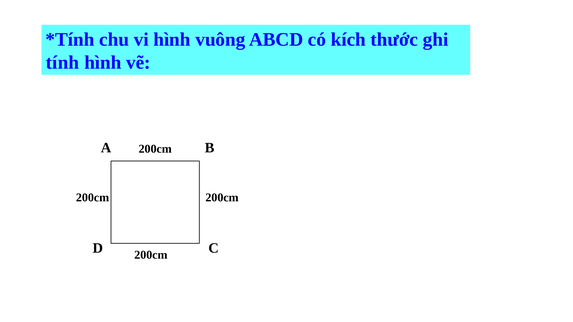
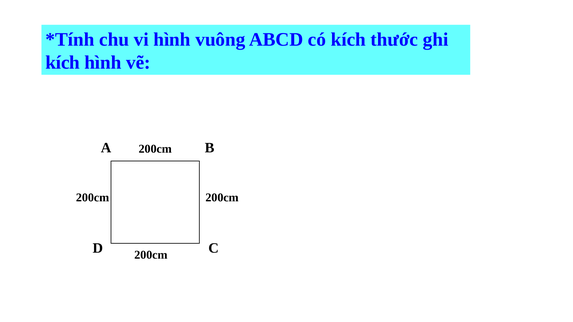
tính: tính -> kích (63, 63)
